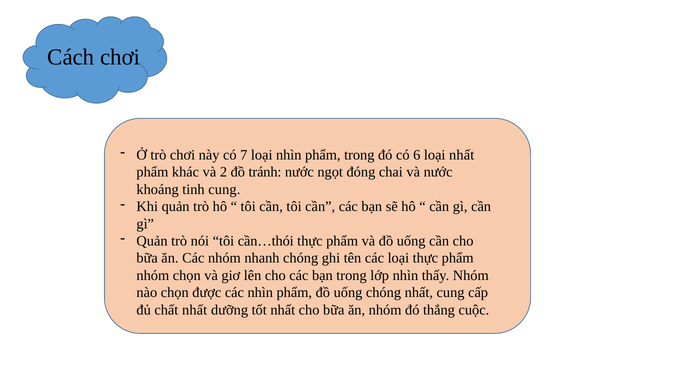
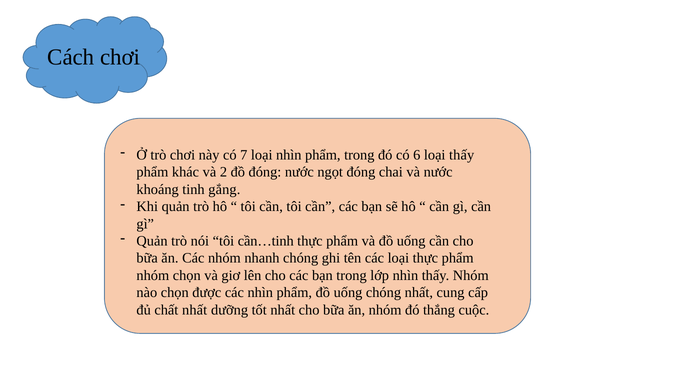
loại nhất: nhất -> thấy (462, 155)
đồ tránh: tránh -> đóng (265, 172)
tinh cung: cung -> gắng (224, 190)
cần…thói: cần…thói -> cần…tinh (266, 241)
